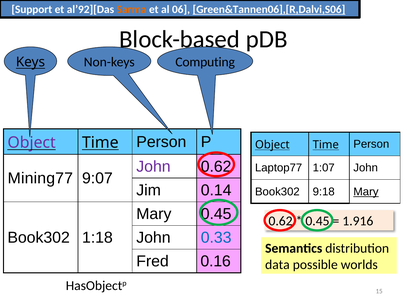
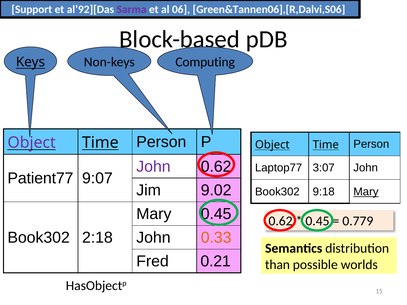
Sarma colour: orange -> purple (132, 10)
Green&Tannen06],[R,Dalvi,S06 underline: present -> none (269, 10)
1:07: 1:07 -> 3:07 (324, 168)
Mining77: Mining77 -> Patient77 (40, 178)
0.14: 0.14 -> 9.02 (216, 190)
1.916: 1.916 -> 0.779 (358, 221)
1:18: 1:18 -> 2:18 (97, 238)
0.33 colour: blue -> orange (216, 238)
0.16: 0.16 -> 0.21 (216, 262)
data: data -> than (277, 265)
